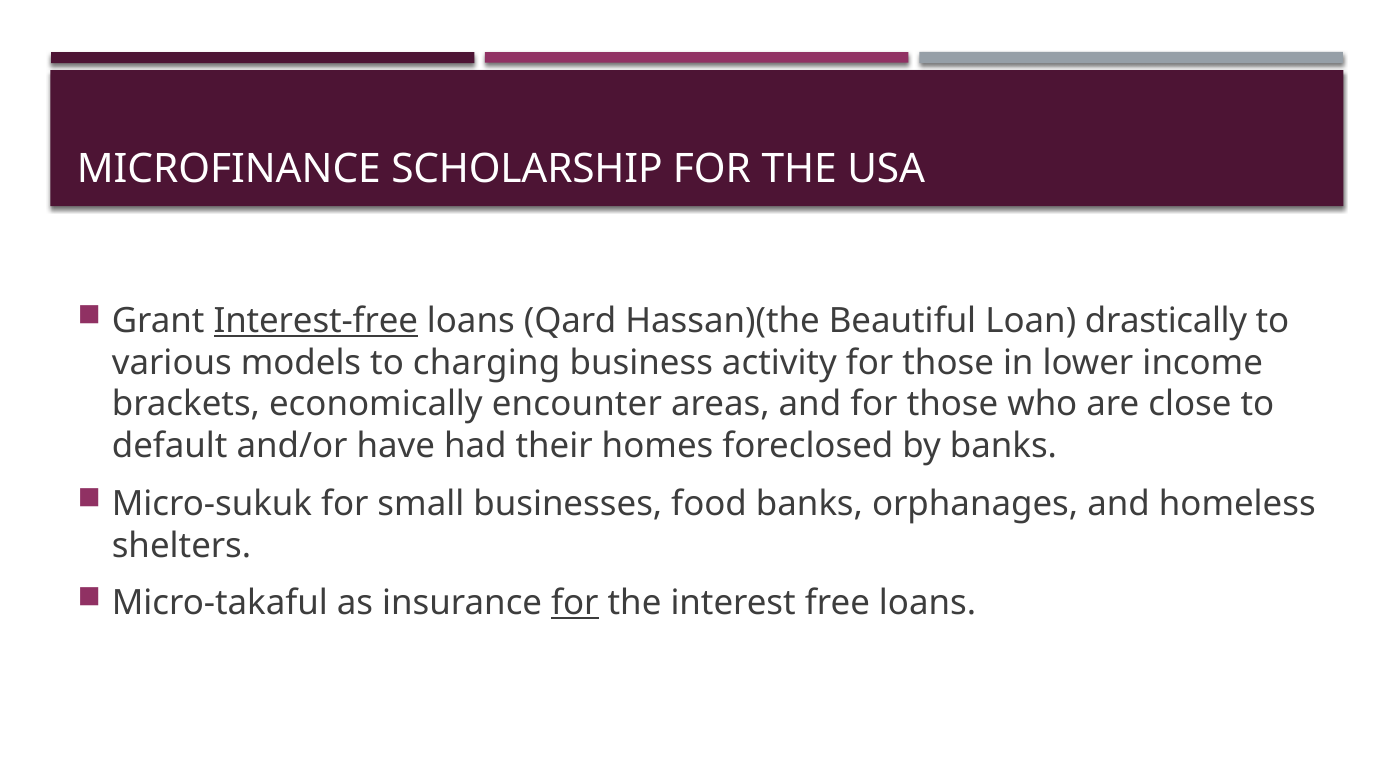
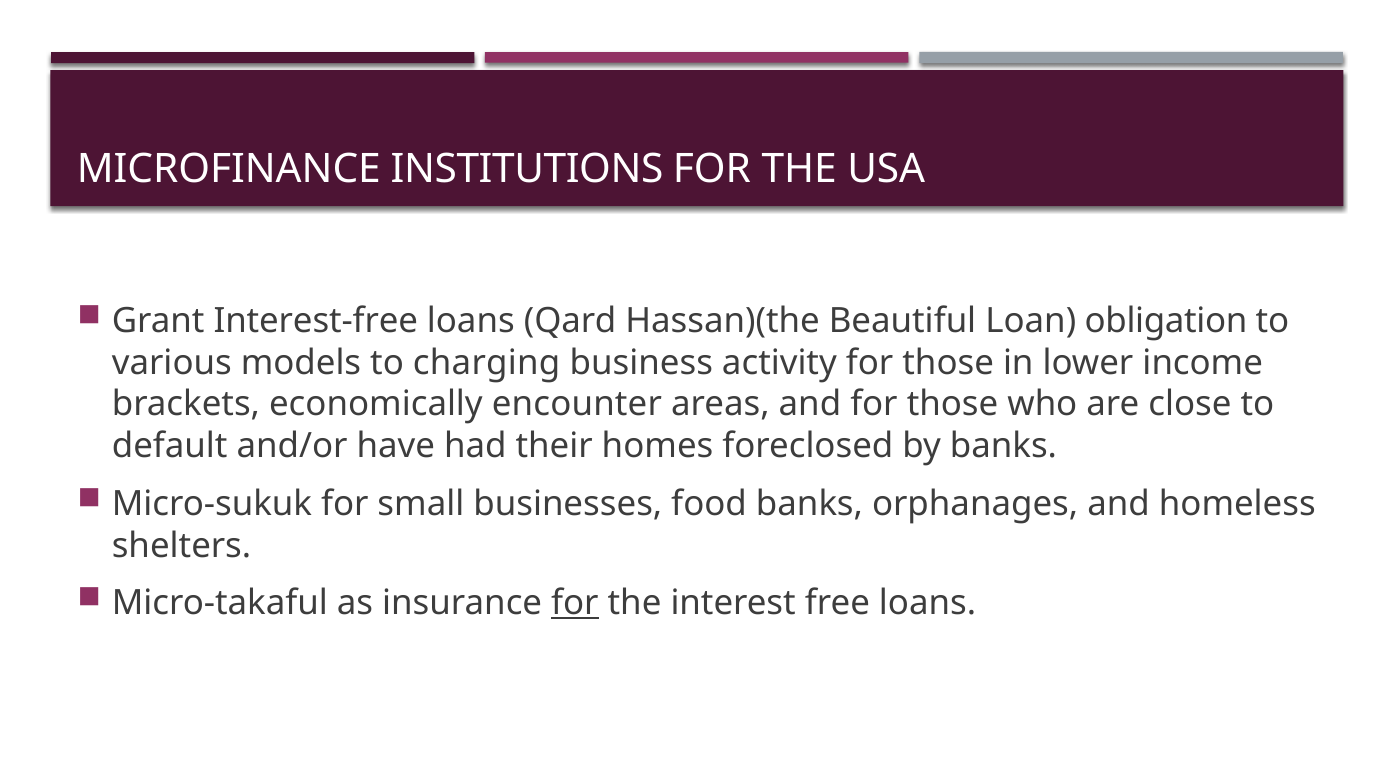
SCHOLARSHIP: SCHOLARSHIP -> INSTITUTIONS (527, 169)
Interest-free underline: present -> none (316, 321)
drastically: drastically -> obligation (1166, 321)
